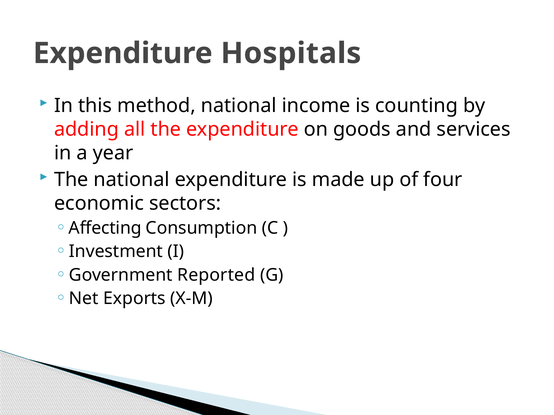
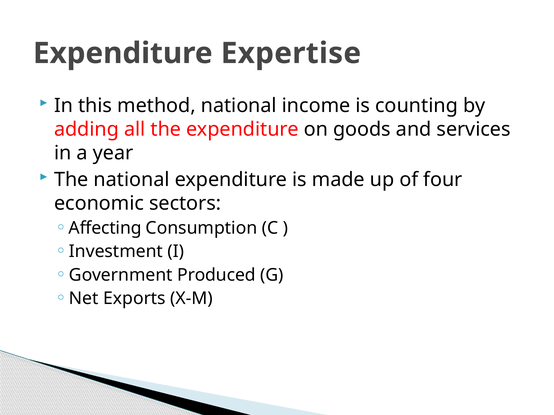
Hospitals: Hospitals -> Expertise (291, 53)
Reported: Reported -> Produced (216, 275)
